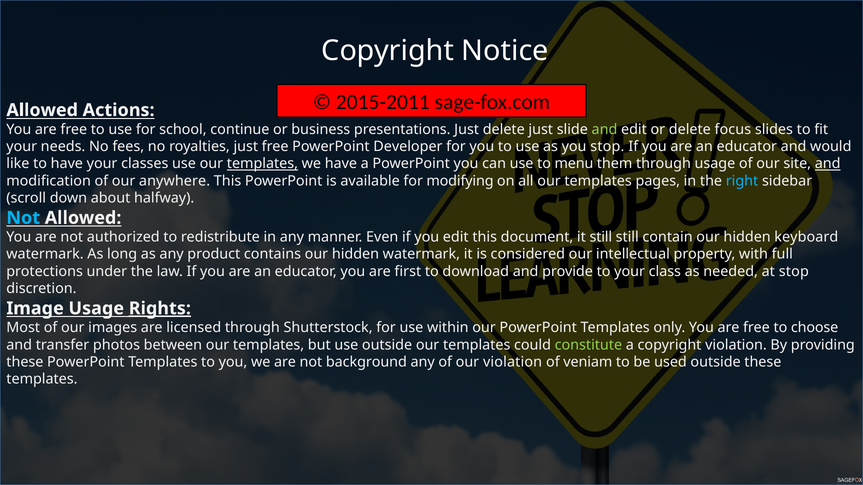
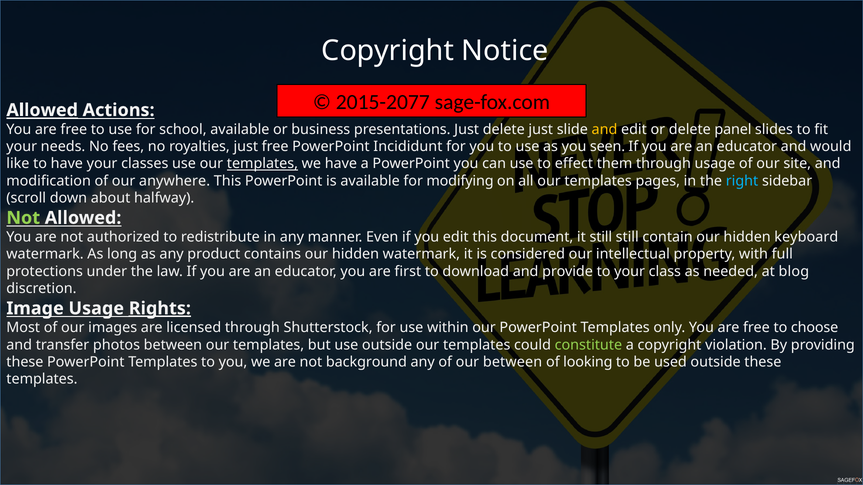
2015-2011: 2015-2011 -> 2015-2077 (383, 102)
Allowed underline: none -> present (42, 110)
school continue: continue -> available (240, 129)
and colour: light green -> yellow (604, 129)
focus: focus -> panel (733, 129)
Developer: Developer -> Incididunt (408, 147)
you stop: stop -> seen (608, 147)
menu: menu -> effect (574, 164)
and underline: present -> none (828, 164)
Not colour: light blue -> light green (23, 218)
at stop: stop -> blog (794, 272)
our violation: violation -> between (513, 362)
veniam: veniam -> looking (588, 362)
